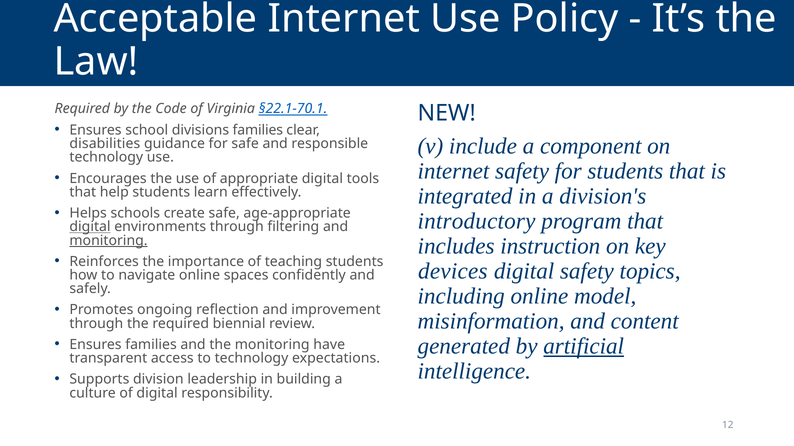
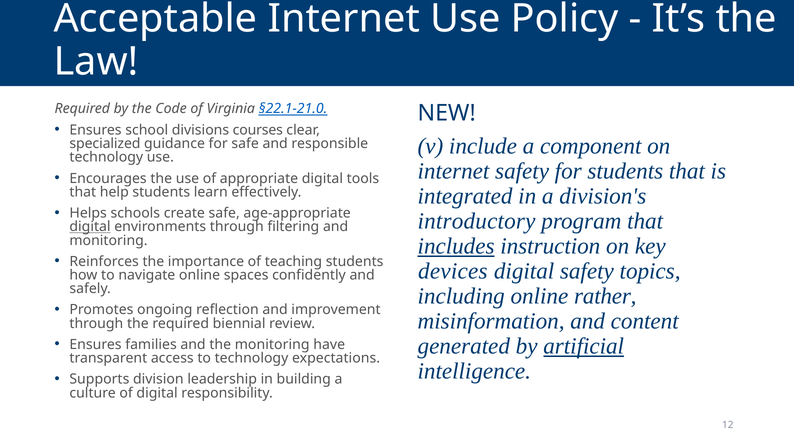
§22.1‑70.1: §22.1‑70.1 -> §22.1‑21.0 (293, 109)
divisions families: families -> courses (258, 130)
disabilities: disabilities -> specialized (105, 144)
includes underline: none -> present (456, 247)
monitoring underline: present -> none (109, 241)
model: model -> rather (605, 297)
